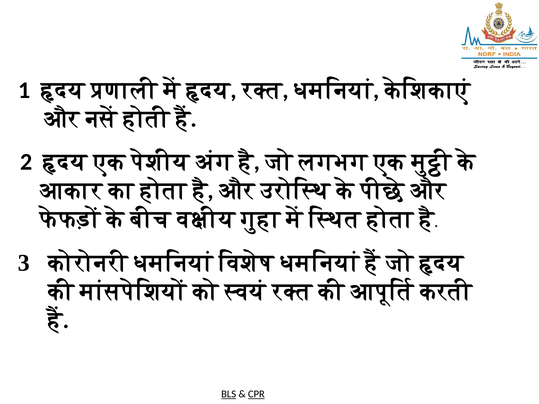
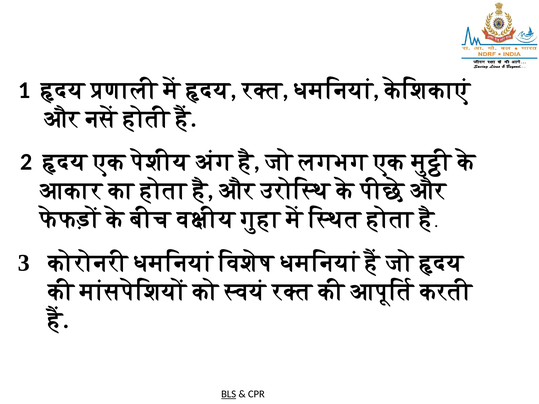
CPR underline: present -> none (256, 394)
